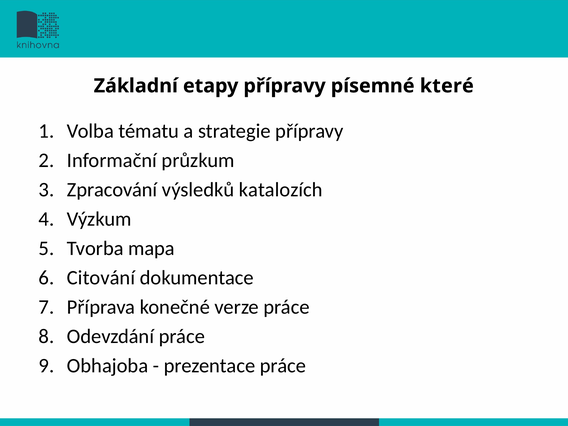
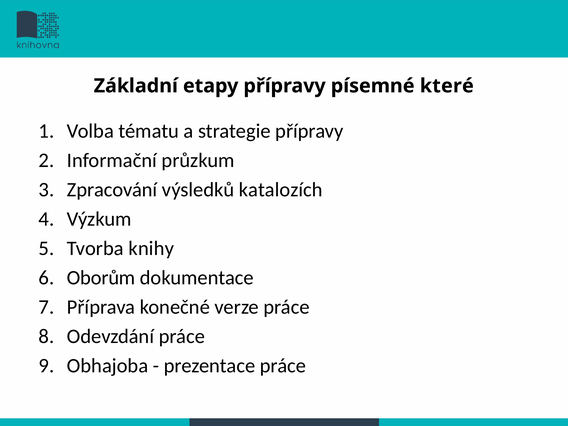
mapa: mapa -> knihy (151, 249)
Citování: Citování -> Oborům (101, 278)
